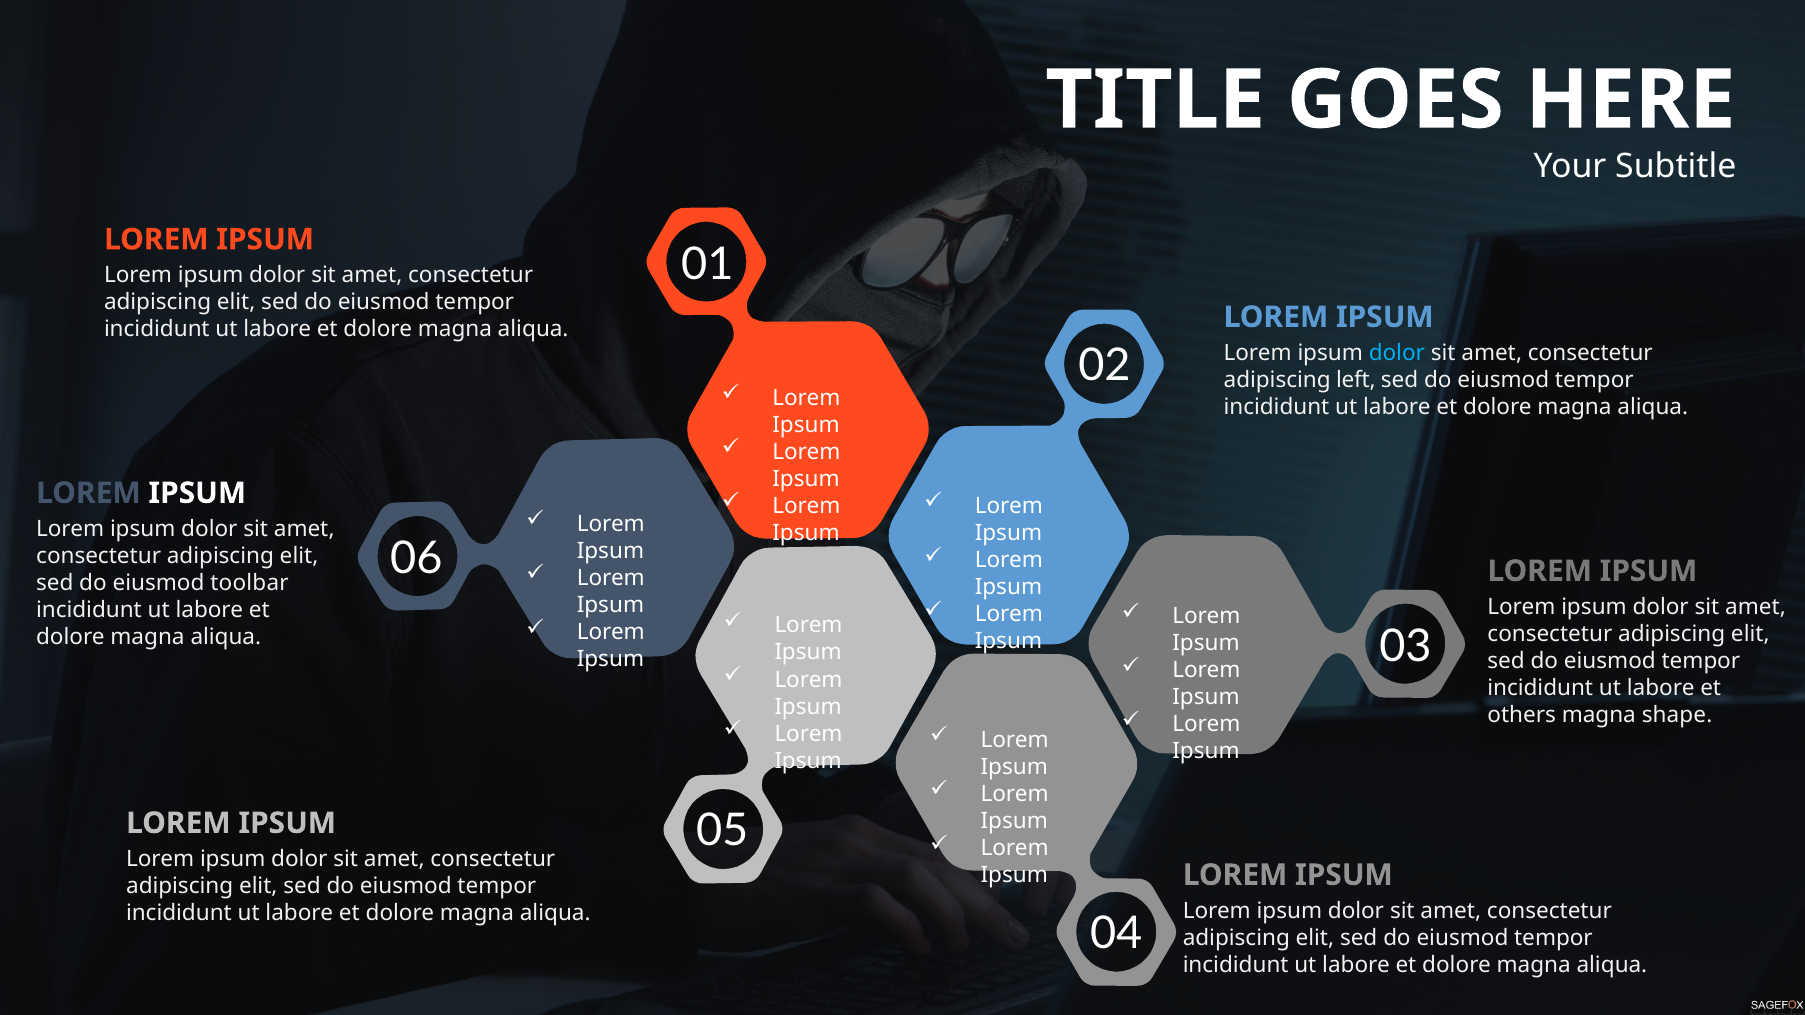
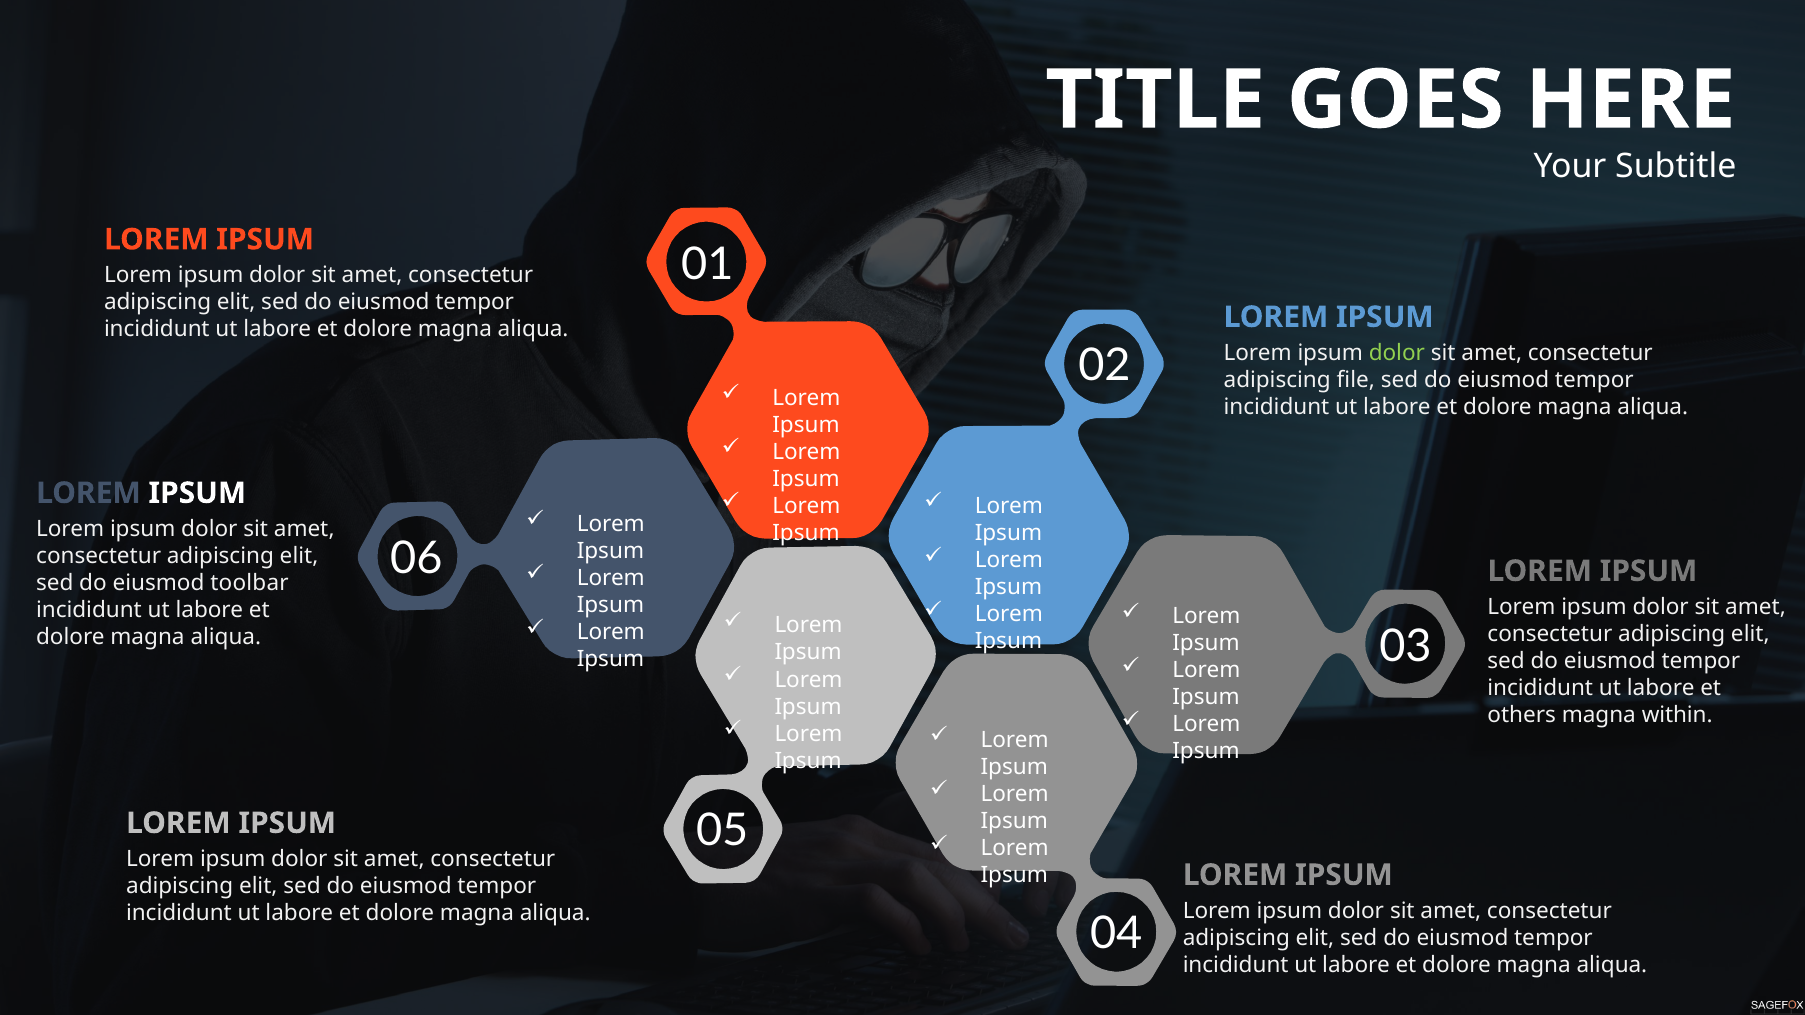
dolor colour: light blue -> light green (1397, 353)
left: left -> file (1356, 380)
shape: shape -> within (1677, 715)
